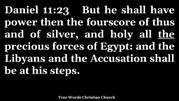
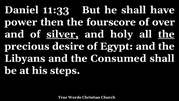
11:23: 11:23 -> 11:33 (56, 10)
thus: thus -> over (163, 22)
silver underline: none -> present (62, 34)
forces: forces -> desire (68, 46)
Accusation: Accusation -> Consumed (118, 58)
